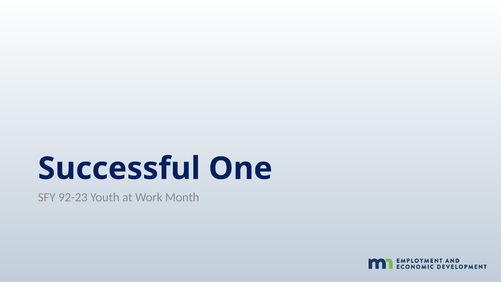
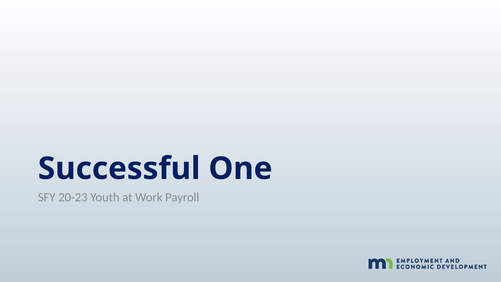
92-23: 92-23 -> 20-23 (73, 197)
Month: Month -> Payroll (182, 197)
